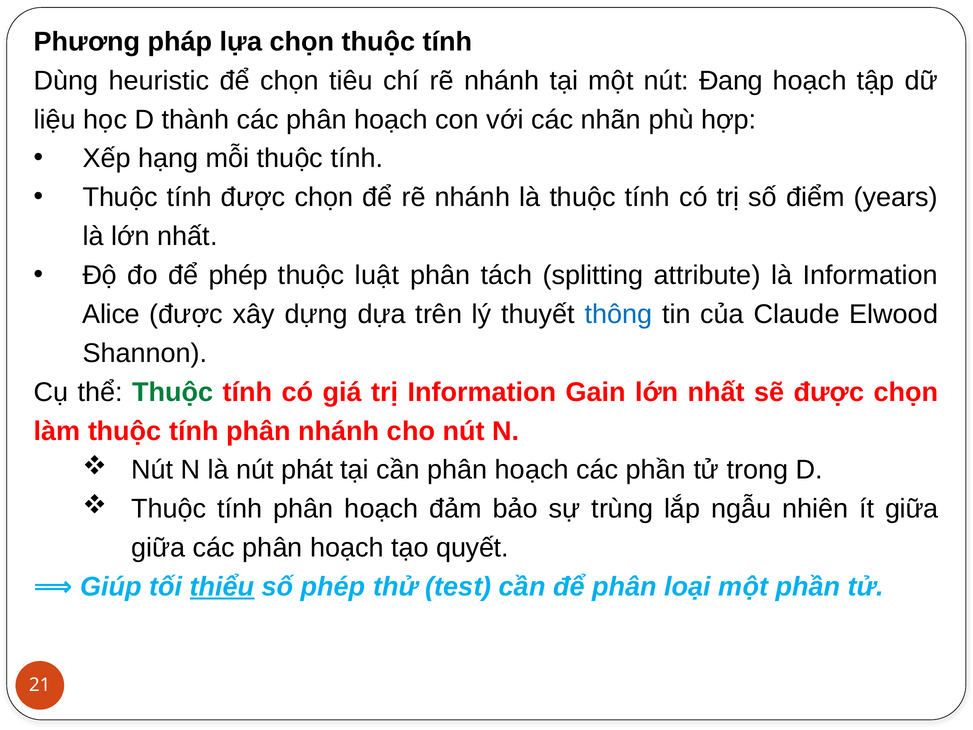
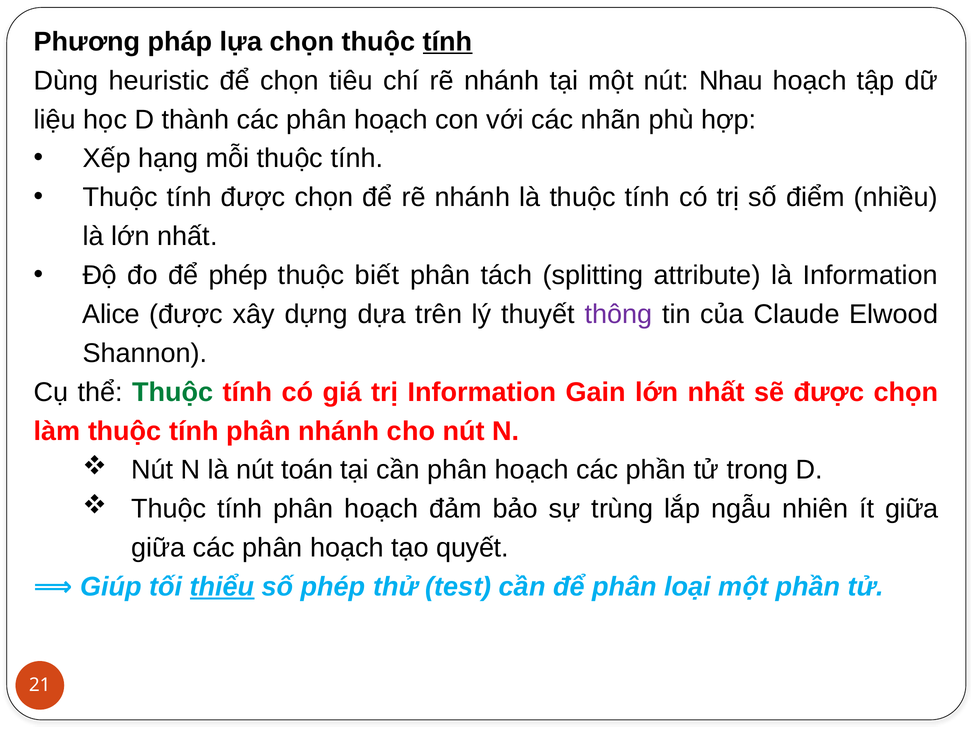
tính underline: none -> present (448, 42)
Đang: Đang -> Nhau (731, 81)
years: years -> nhiều (896, 197)
luật: luật -> biết (377, 275)
thông colour: blue -> purple (619, 314)
phát: phát -> toán (307, 470)
